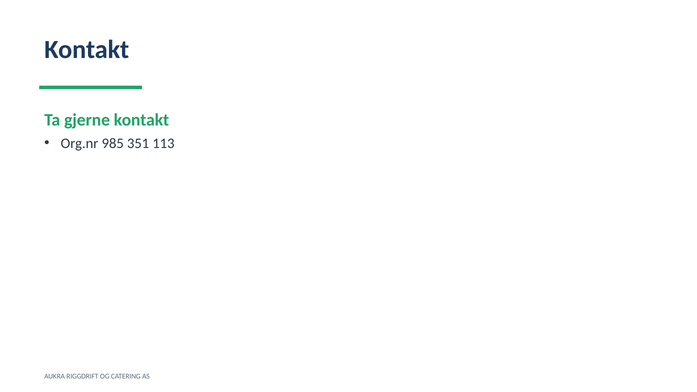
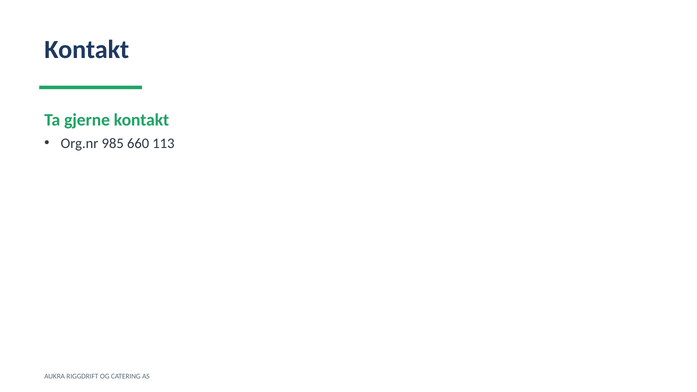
351: 351 -> 660 (138, 143)
